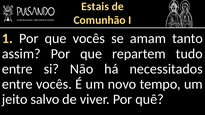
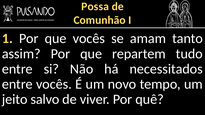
Estais: Estais -> Possa (95, 6)
